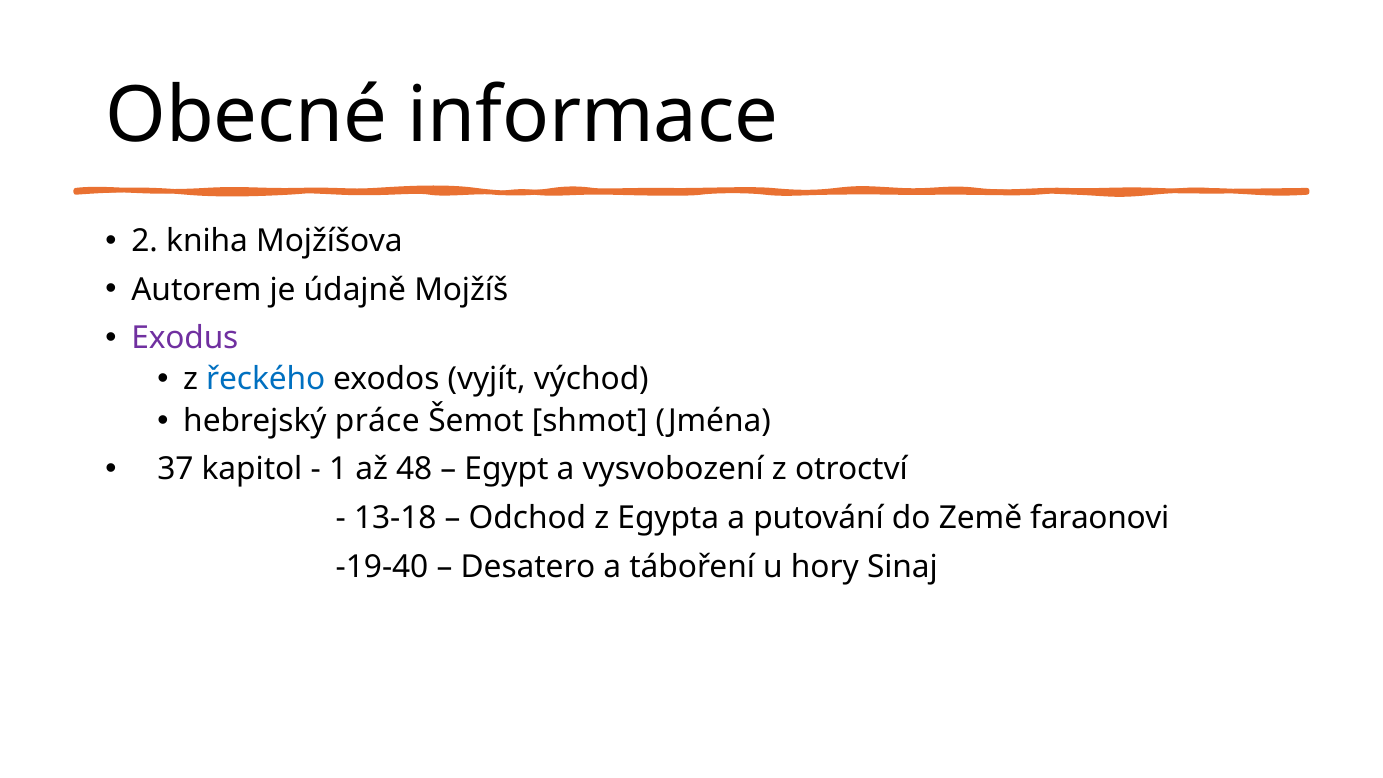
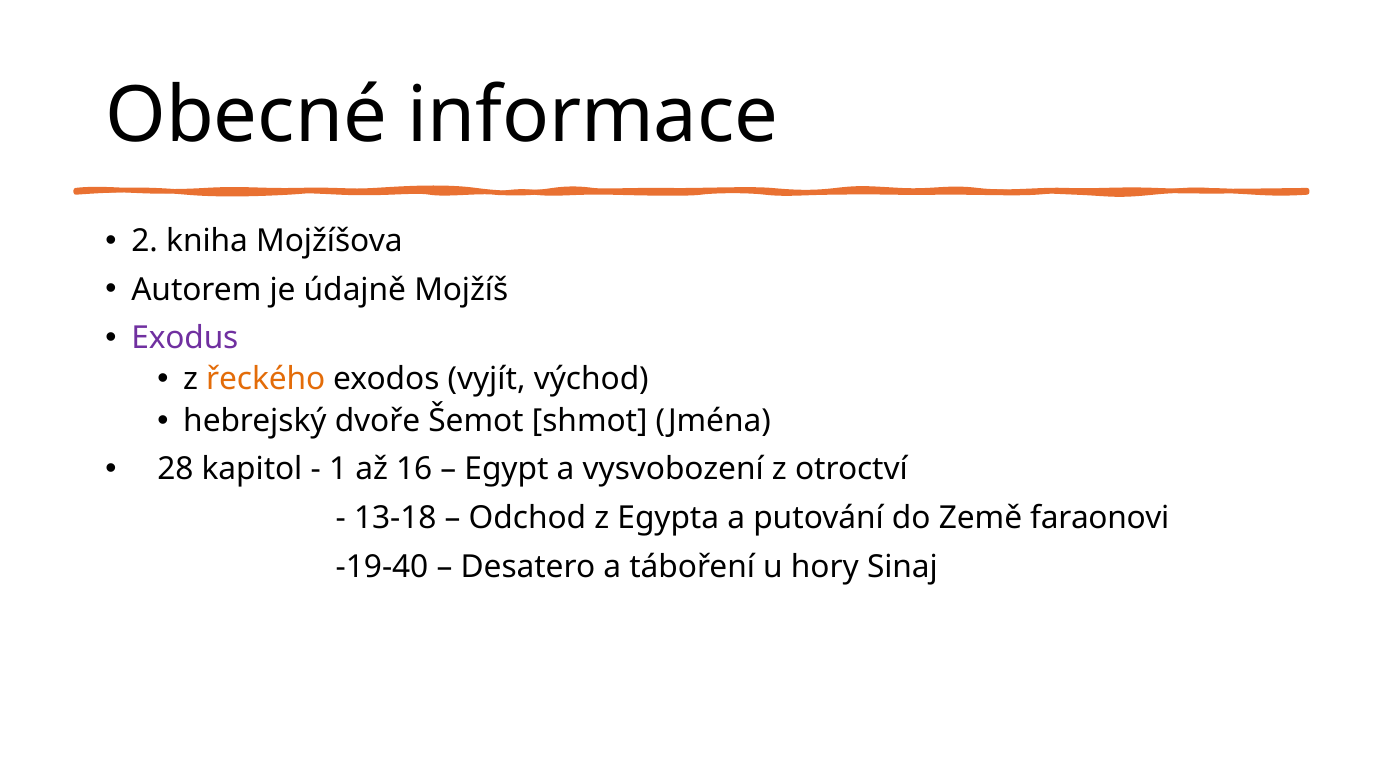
řeckého colour: blue -> orange (266, 379)
práce: práce -> dvoře (377, 421)
37: 37 -> 28 (175, 469)
48: 48 -> 16 (414, 469)
